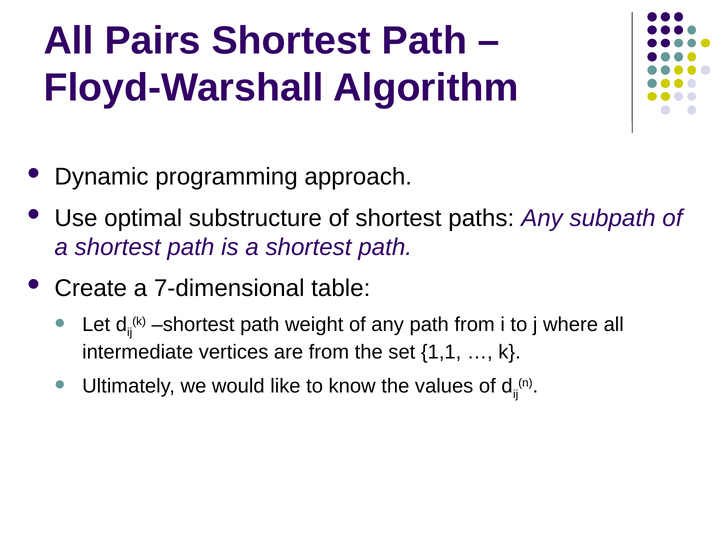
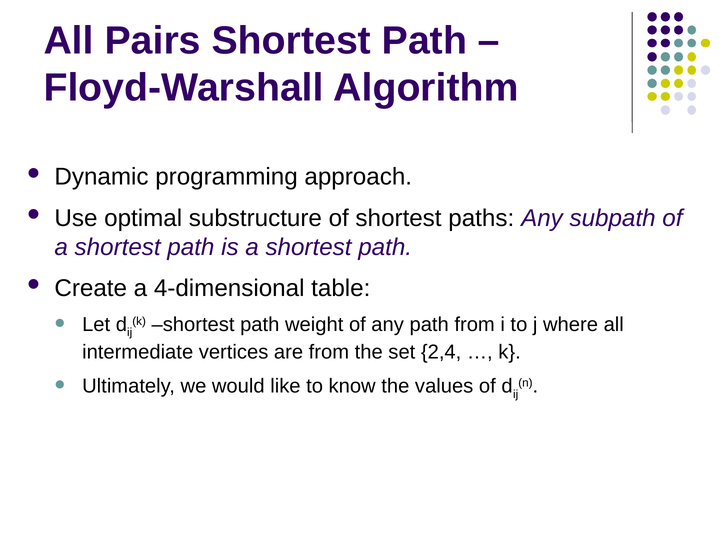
7-dimensional: 7-dimensional -> 4-dimensional (229, 288)
1,1: 1,1 -> 2,4 (441, 352)
